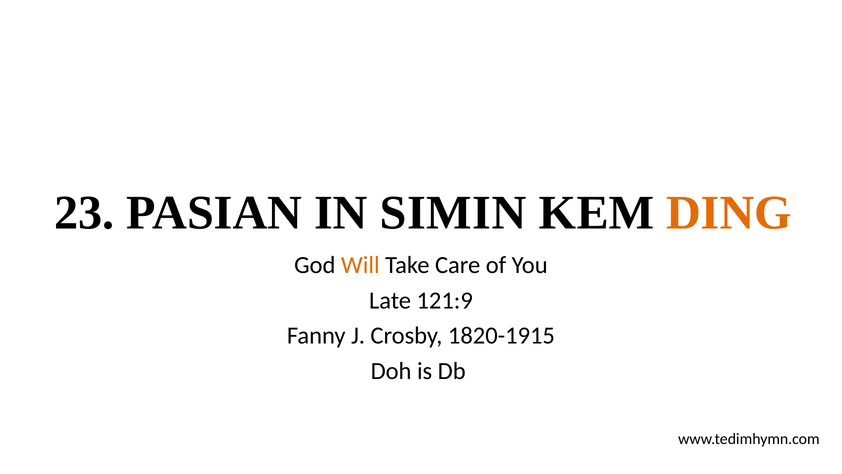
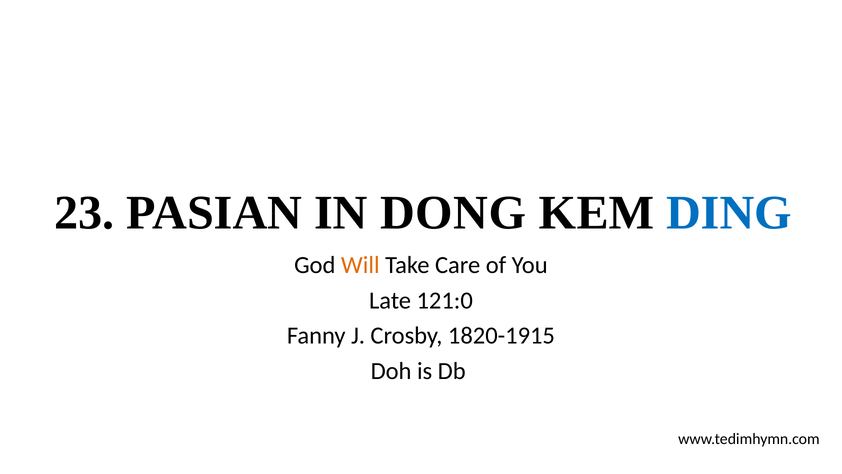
SIMIN: SIMIN -> DONG (453, 213)
DING colour: orange -> blue (729, 213)
121:9: 121:9 -> 121:0 (445, 300)
